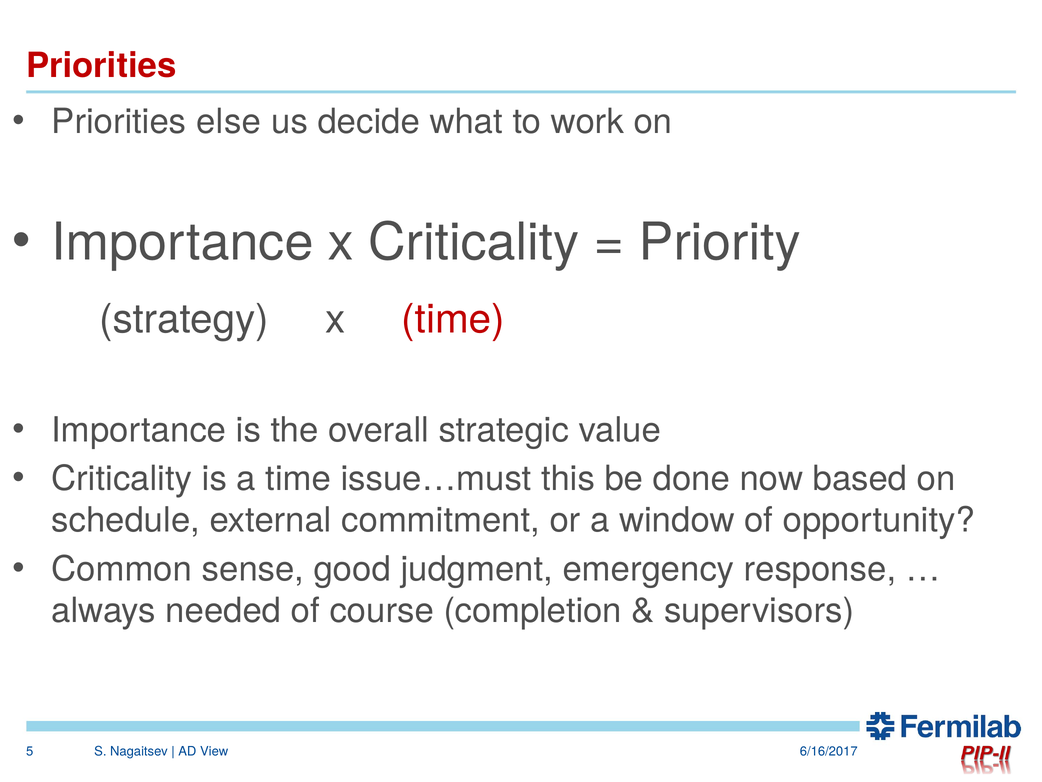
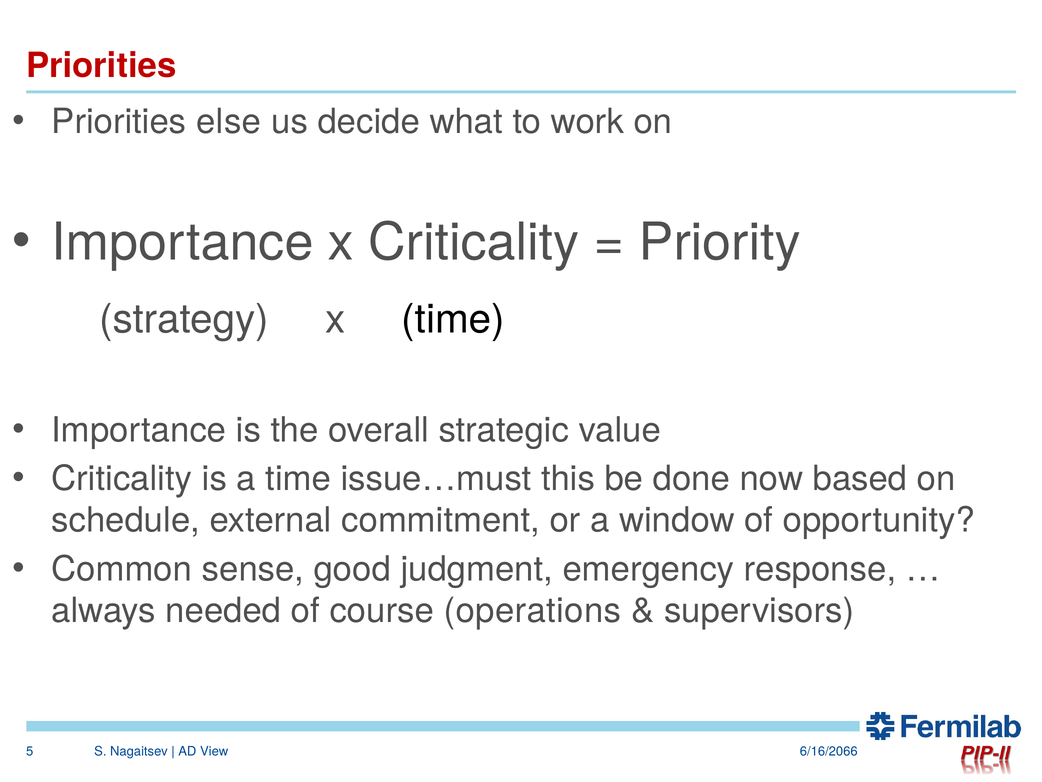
time colour: red -> black (453, 319)
completion: completion -> operations (532, 610)
6/16/2017: 6/16/2017 -> 6/16/2066 (829, 751)
